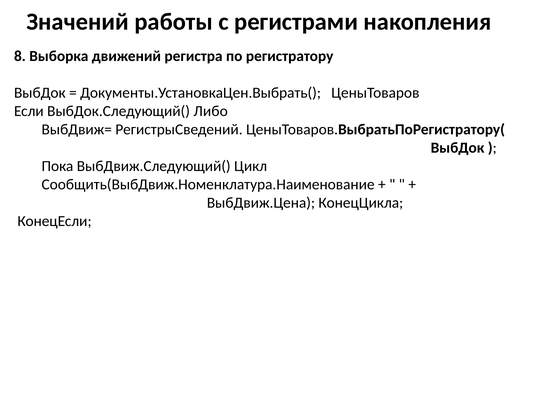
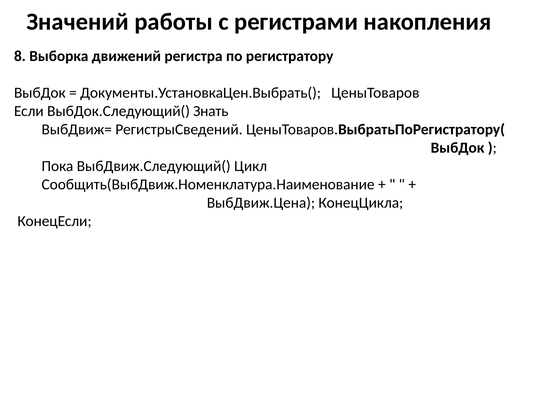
Либо: Либо -> Знать (211, 111)
